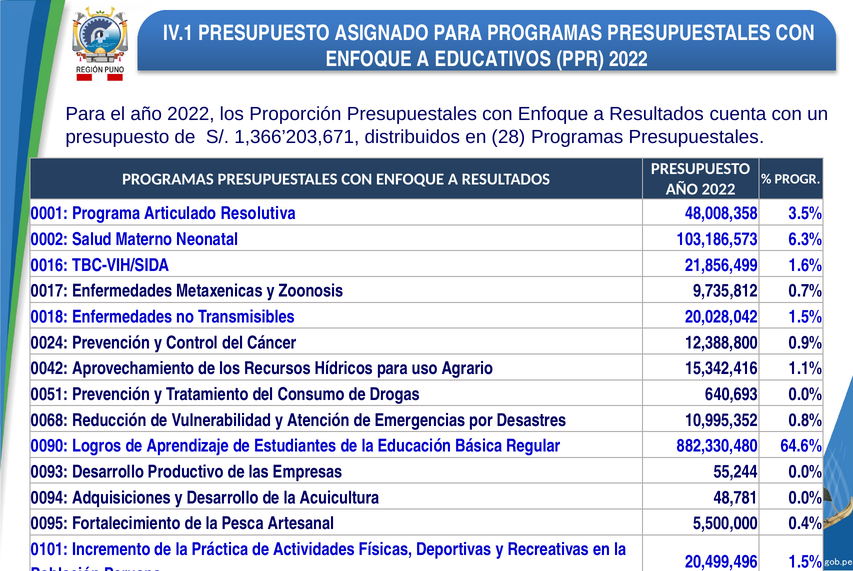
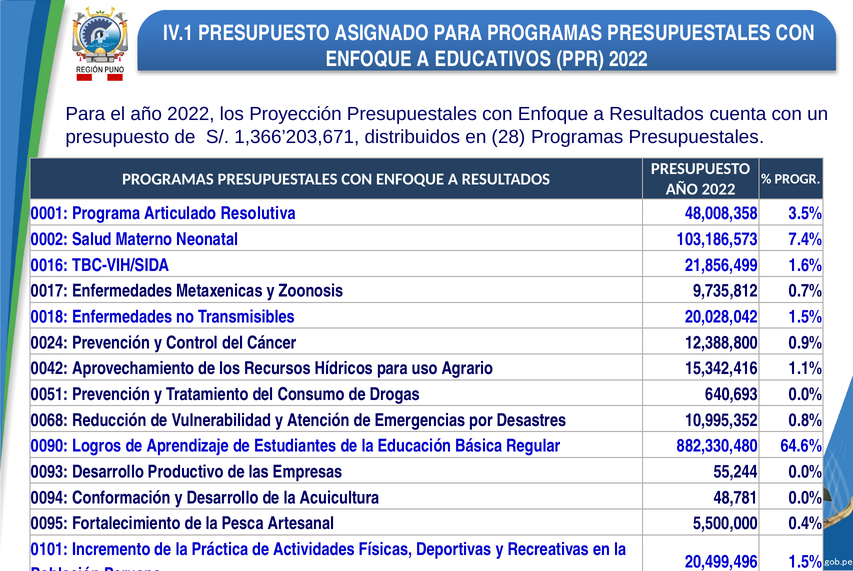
Proporción: Proporción -> Proyección (295, 114)
6.3%: 6.3% -> 7.4% (805, 239)
Adquisiciones: Adquisiciones -> Conformación (121, 498)
